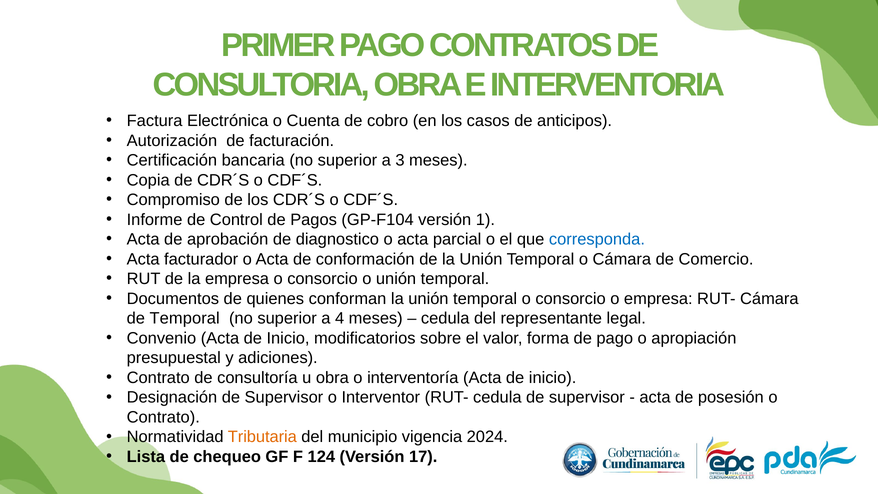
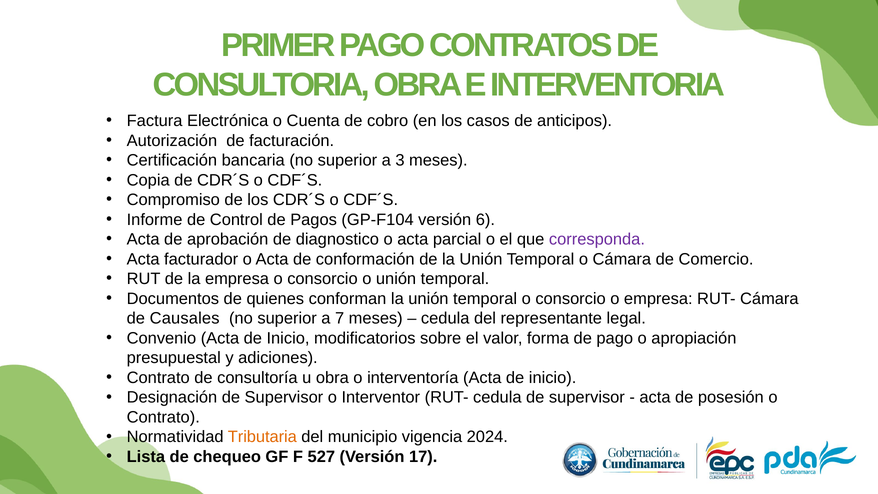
1: 1 -> 6 (485, 220)
corresponda colour: blue -> purple (597, 239)
de Temporal: Temporal -> Causales (185, 318)
4: 4 -> 7 (340, 318)
124: 124 -> 527 (321, 457)
